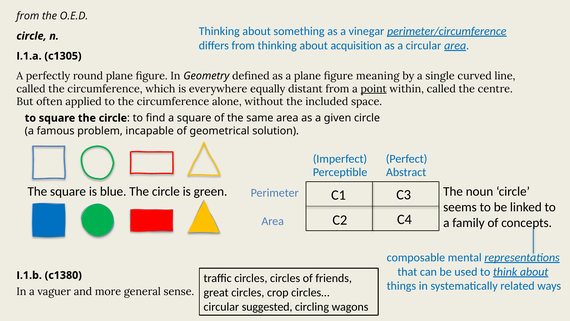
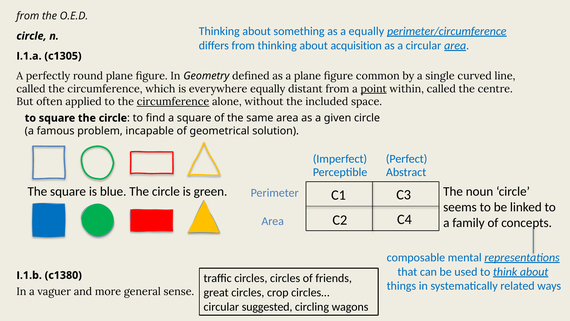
a vinegar: vinegar -> equally (366, 31)
meaning: meaning -> common (378, 76)
circumference underline: none -> present (173, 102)
